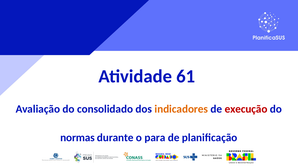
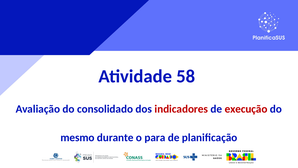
61: 61 -> 58 (186, 76)
indicadores colour: orange -> red (181, 109)
normas: normas -> mesmo (77, 137)
